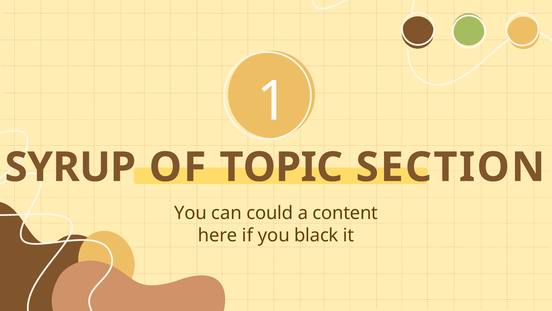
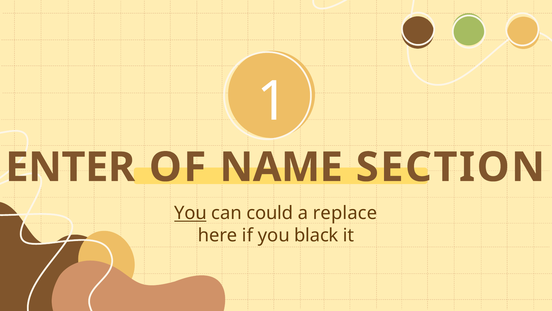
SYRUP: SYRUP -> ENTER (70, 167)
TOPIC: TOPIC -> NAME (281, 167)
You underline: none -> present (191, 213)
content: content -> replace (345, 213)
